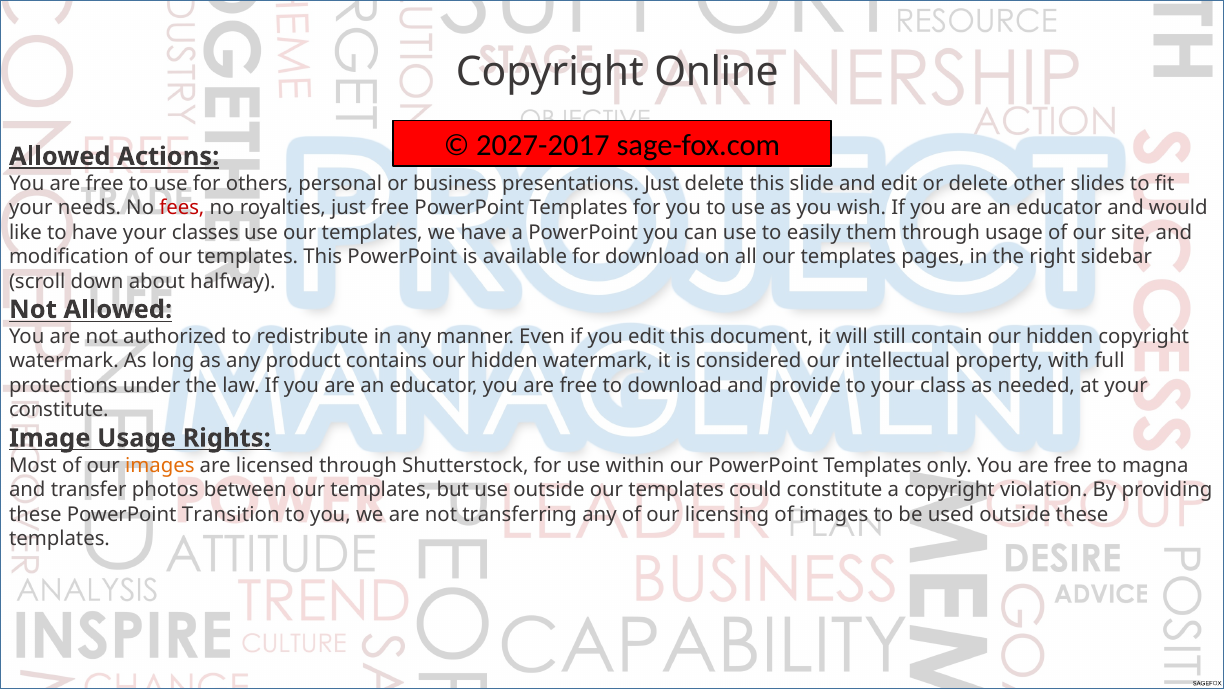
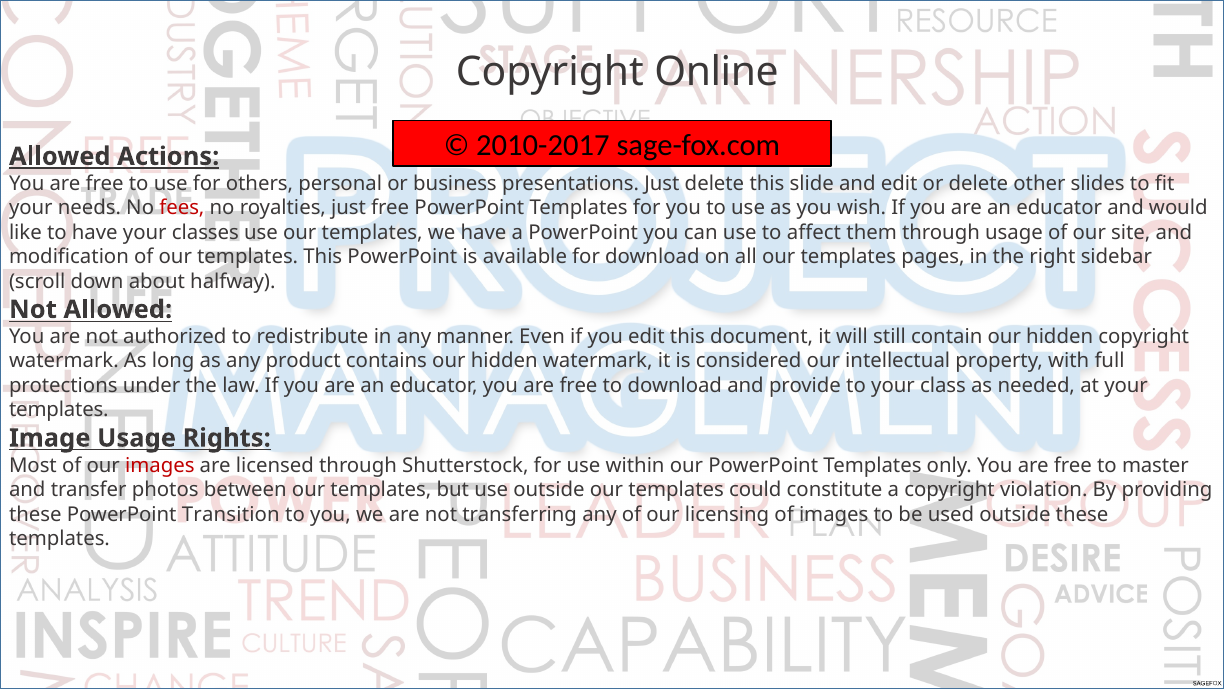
2027-2017: 2027-2017 -> 2010-2017 (543, 145)
easily: easily -> affect (814, 232)
constitute: constitute -> templates (59, 410)
images colour: orange -> red (160, 465)
magna: magna -> master (1155, 465)
